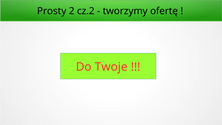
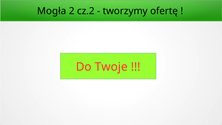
Prosty: Prosty -> Mogła (52, 11)
